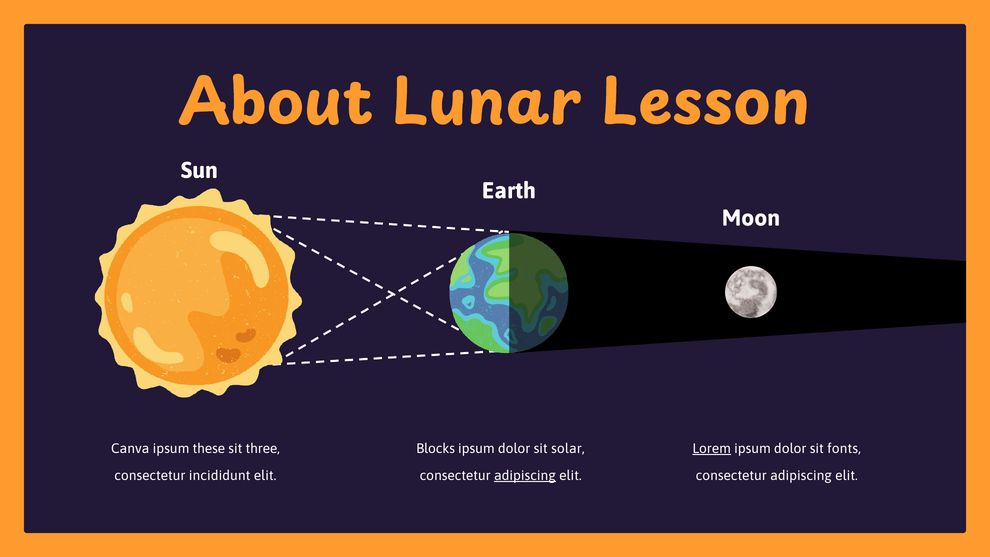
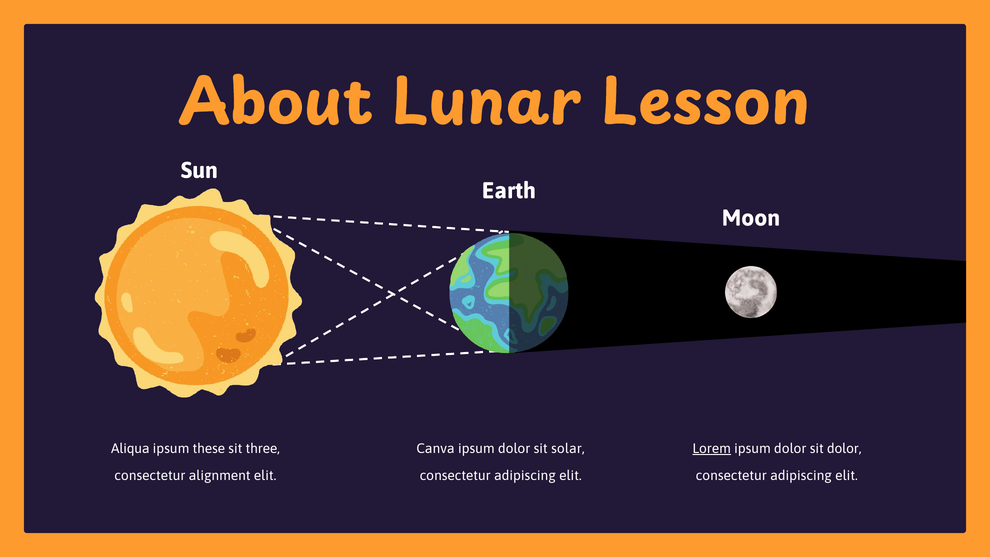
Canva: Canva -> Aliqua (130, 449)
Blocks: Blocks -> Canva (435, 449)
sit fonts: fonts -> dolor (844, 449)
incididunt: incididunt -> alignment (220, 476)
adipiscing underline: present -> none (525, 476)
